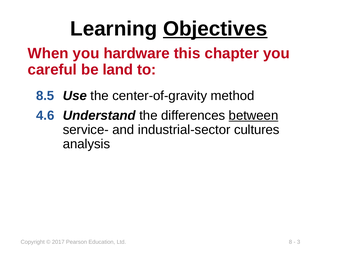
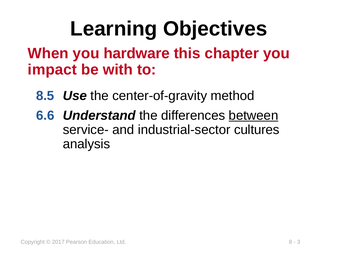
Objectives underline: present -> none (215, 29)
careful: careful -> impact (52, 69)
land: land -> with (118, 69)
4.6: 4.6 -> 6.6 (45, 115)
